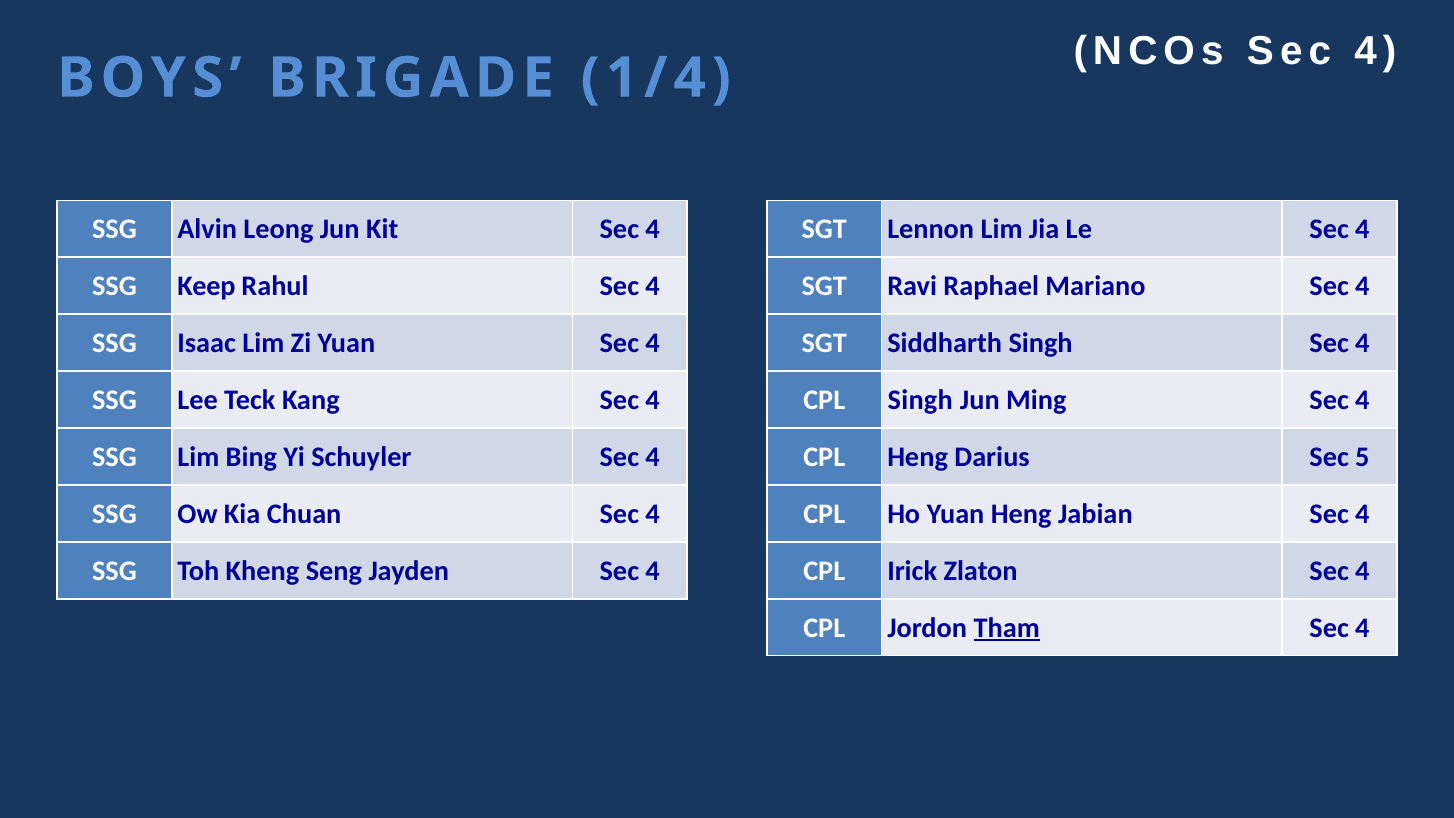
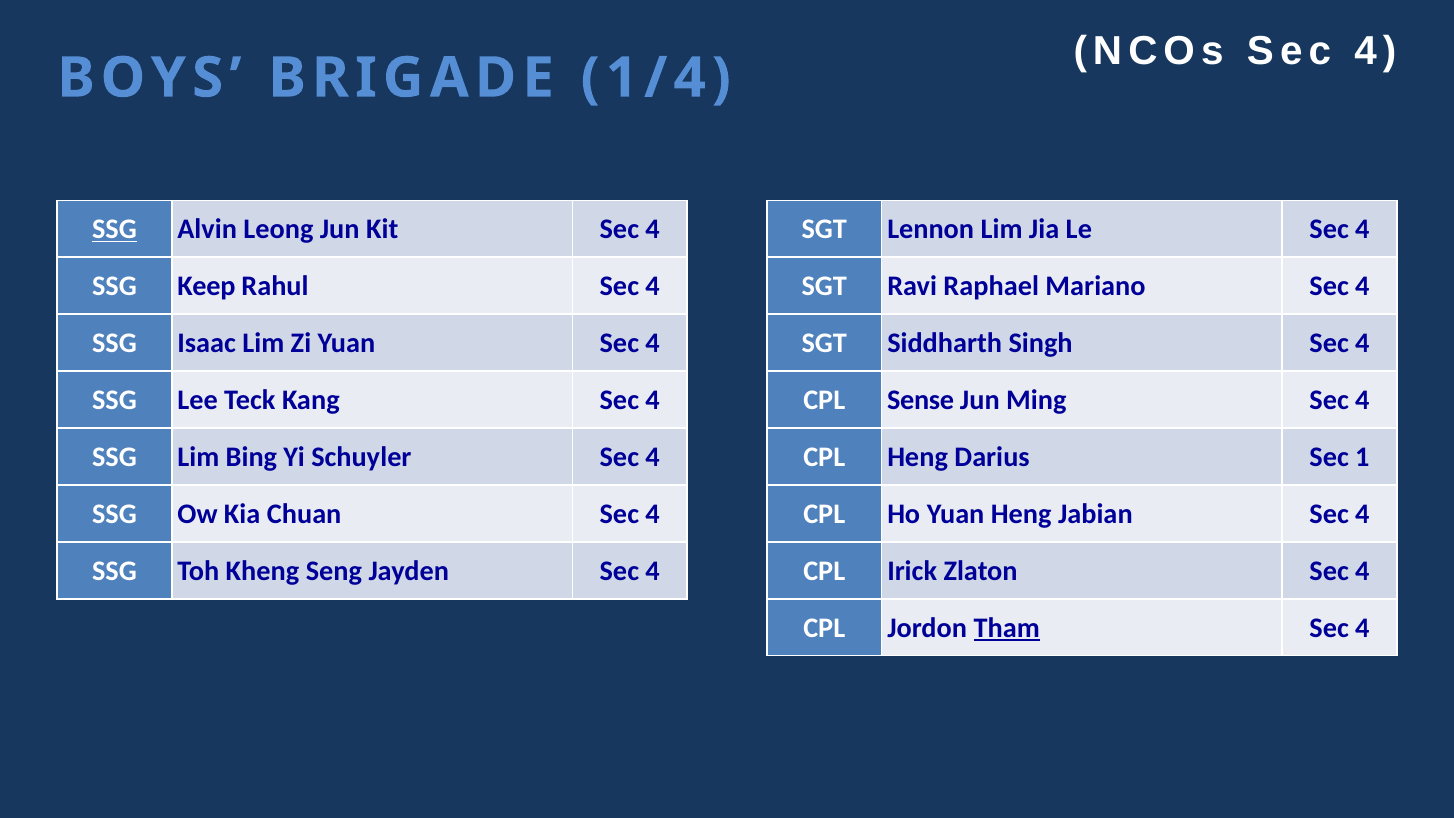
SSG underline: none -> present (114, 229)
CPL Singh: Singh -> Sense (921, 400)
5: 5 -> 1 (1362, 457)
